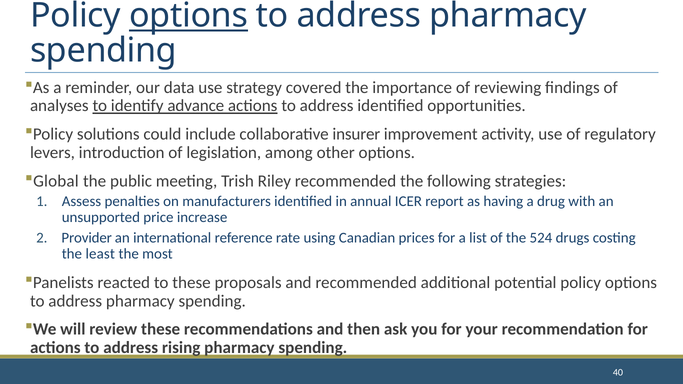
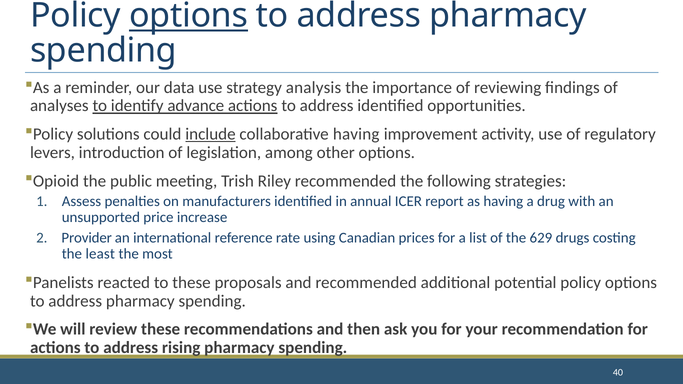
covered: covered -> analysis (314, 87)
include underline: none -> present (210, 134)
collaborative insurer: insurer -> having (356, 134)
Global: Global -> Opioid (56, 181)
524: 524 -> 629 (541, 238)
